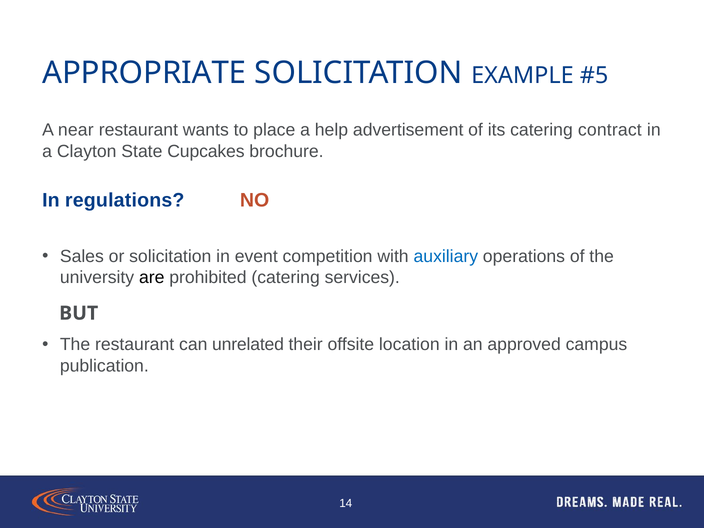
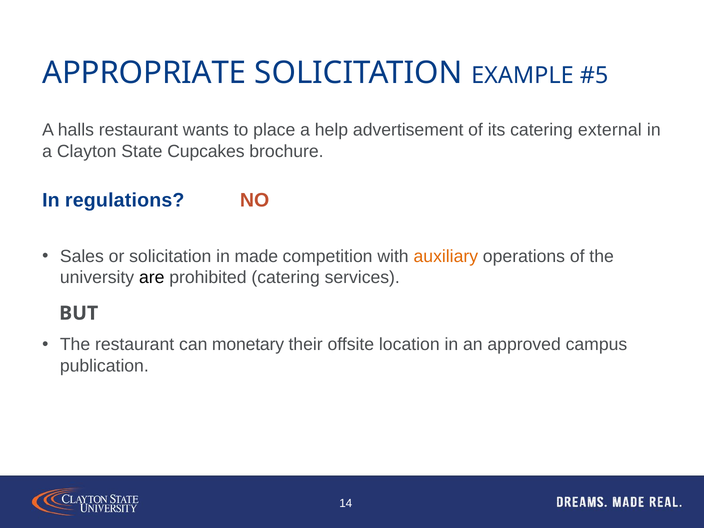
near: near -> halls (76, 130)
contract: contract -> external (610, 130)
event: event -> made (256, 256)
auxiliary colour: blue -> orange (446, 256)
unrelated: unrelated -> monetary (248, 345)
